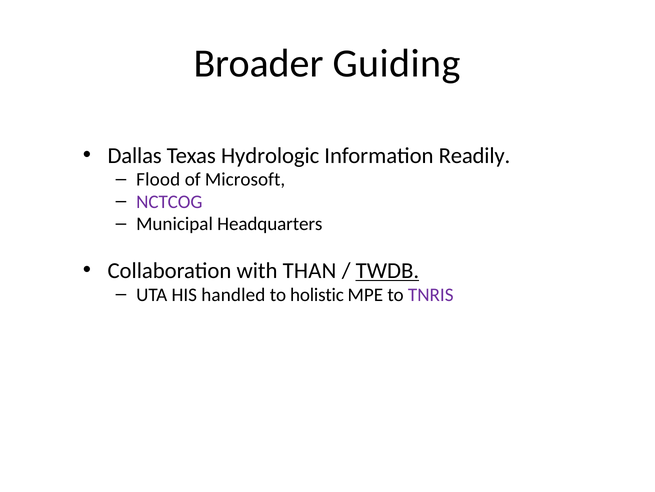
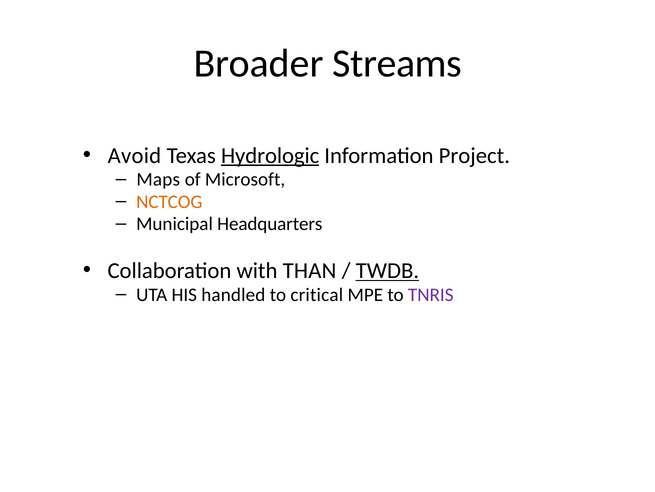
Guiding: Guiding -> Streams (397, 63)
Dallas: Dallas -> Avoid (134, 155)
Hydrologic underline: none -> present (270, 155)
Readily: Readily -> Project (474, 155)
Flood: Flood -> Maps (158, 179)
NCTCOG colour: purple -> orange (169, 202)
holistic: holistic -> critical (317, 294)
